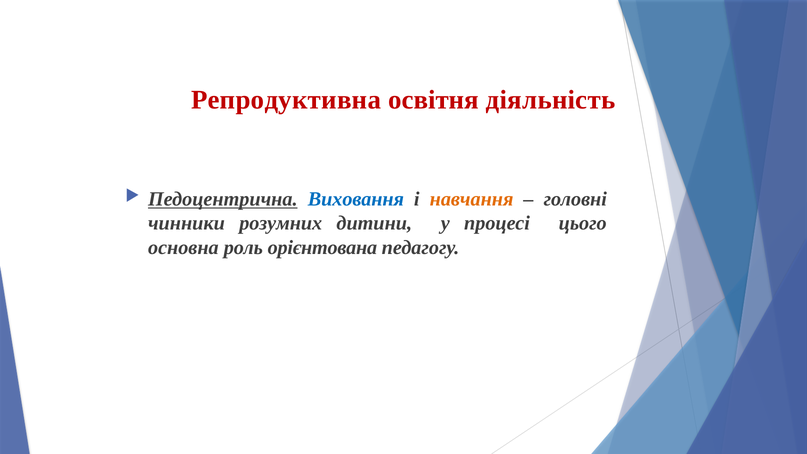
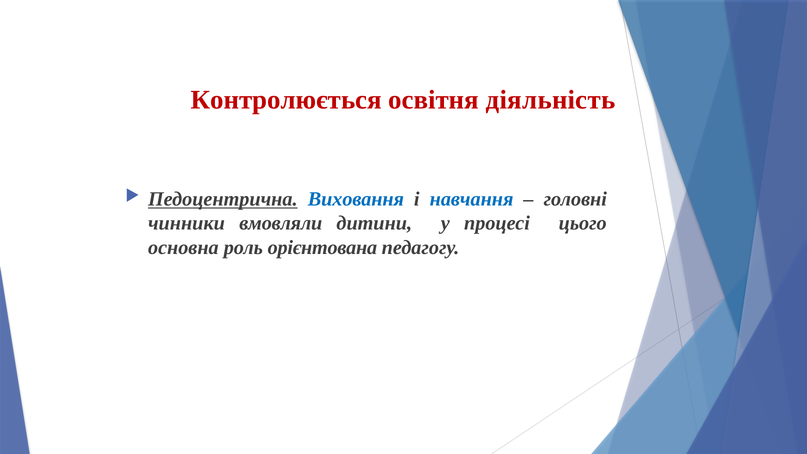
Репродуктивна: Репродуктивна -> Контролюється (286, 100)
навчання colour: orange -> blue (472, 199)
розумних: розумних -> вмовляли (281, 223)
